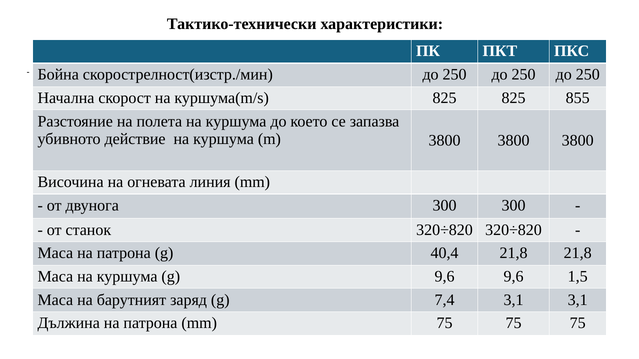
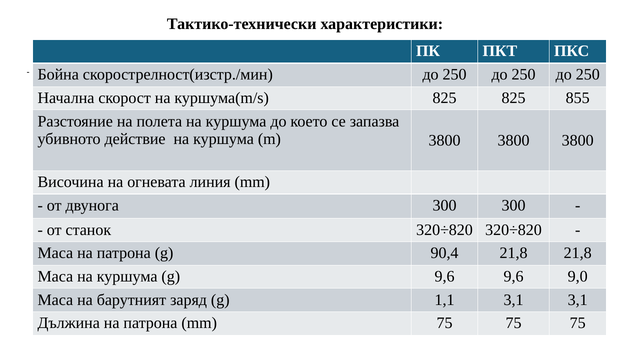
40,4: 40,4 -> 90,4 (445, 253)
1,5: 1,5 -> 9,0 (578, 277)
7,4: 7,4 -> 1,1 (445, 300)
